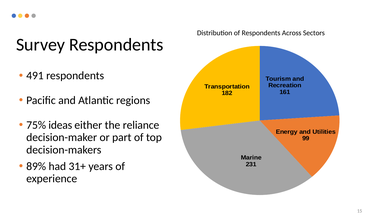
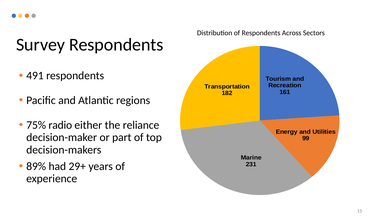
ideas: ideas -> radio (60, 125)
31+: 31+ -> 29+ (77, 166)
